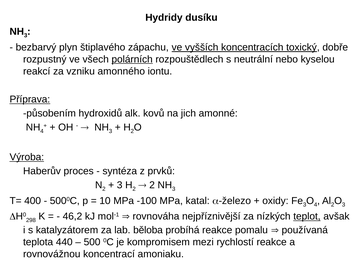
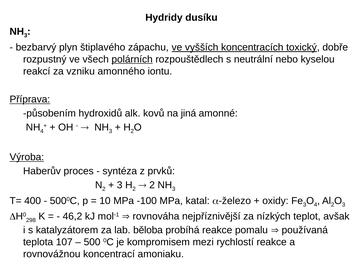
jich: jich -> jiná (189, 113)
teplot underline: present -> none (307, 216)
440: 440 -> 107 (64, 242)
